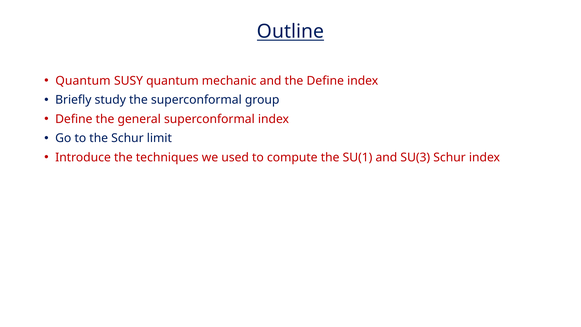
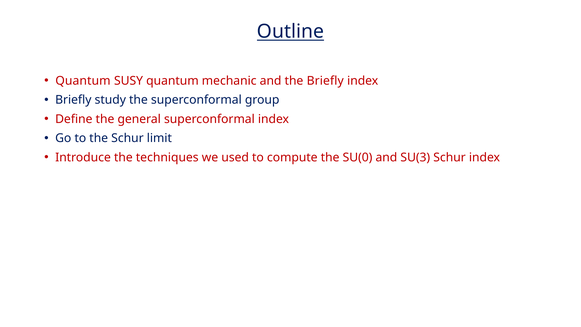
the Define: Define -> Briefly (325, 81)
SU(1: SU(1 -> SU(0 (357, 157)
